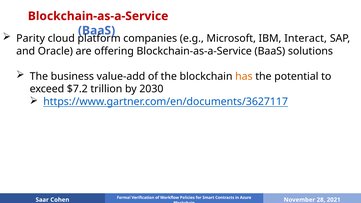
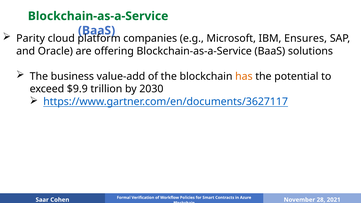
Blockchain-as-a-Service colour: red -> green (98, 16)
Interact: Interact -> Ensures (306, 38)
$7.2: $7.2 -> $9.9 (77, 89)
